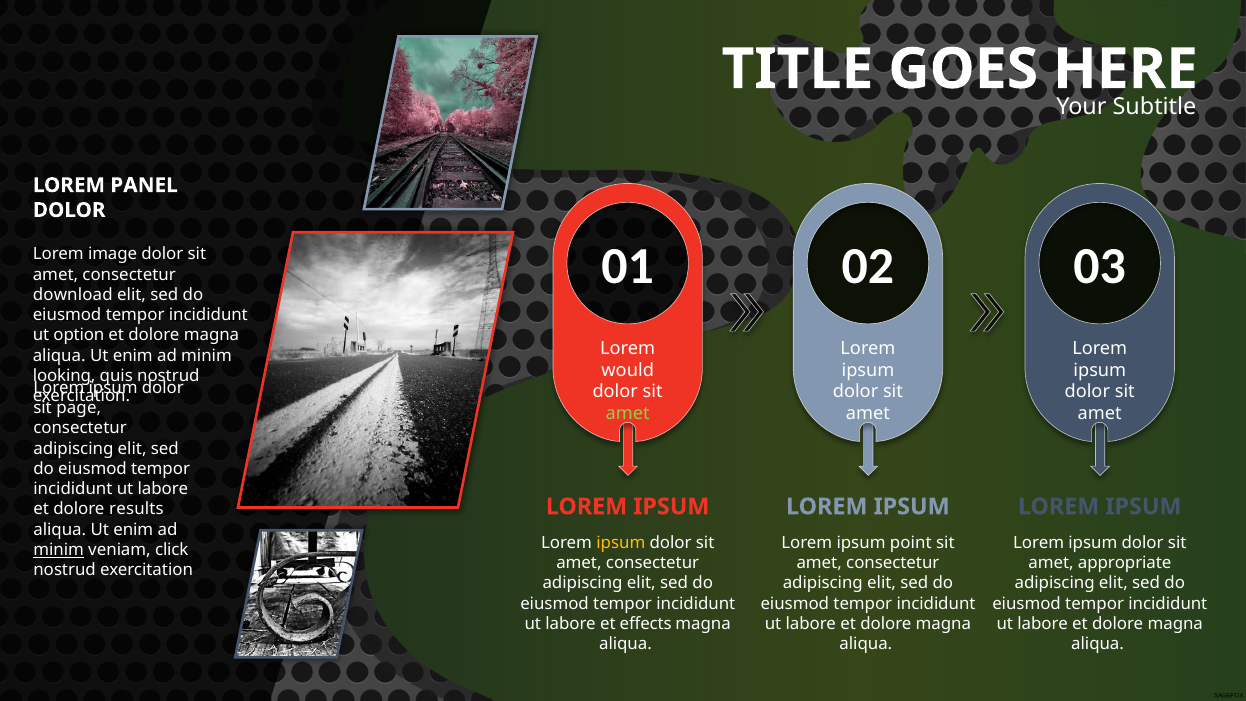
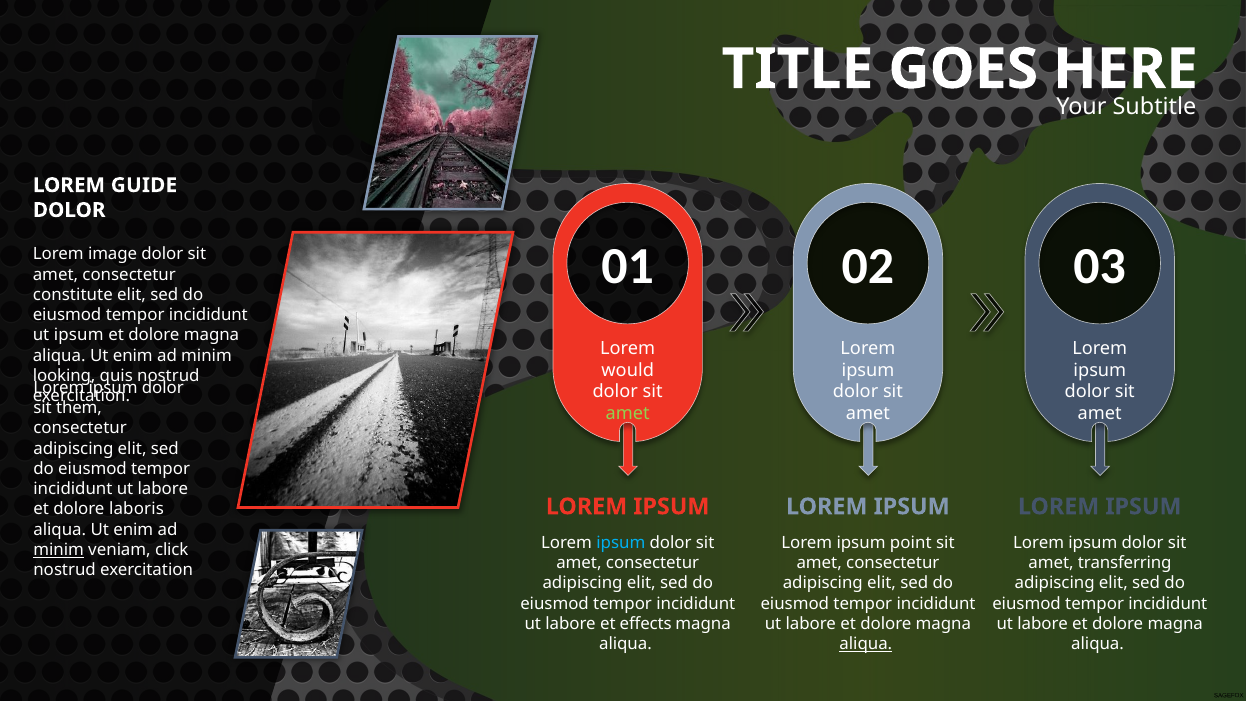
PANEL: PANEL -> GUIDE (144, 185)
download: download -> constitute (73, 295)
ut option: option -> ipsum (79, 335)
page: page -> them (79, 408)
results: results -> laboris (136, 509)
ipsum colour: yellow -> light blue (621, 543)
appropriate: appropriate -> transferring (1125, 563)
aliqua underline: none -> present (866, 644)
